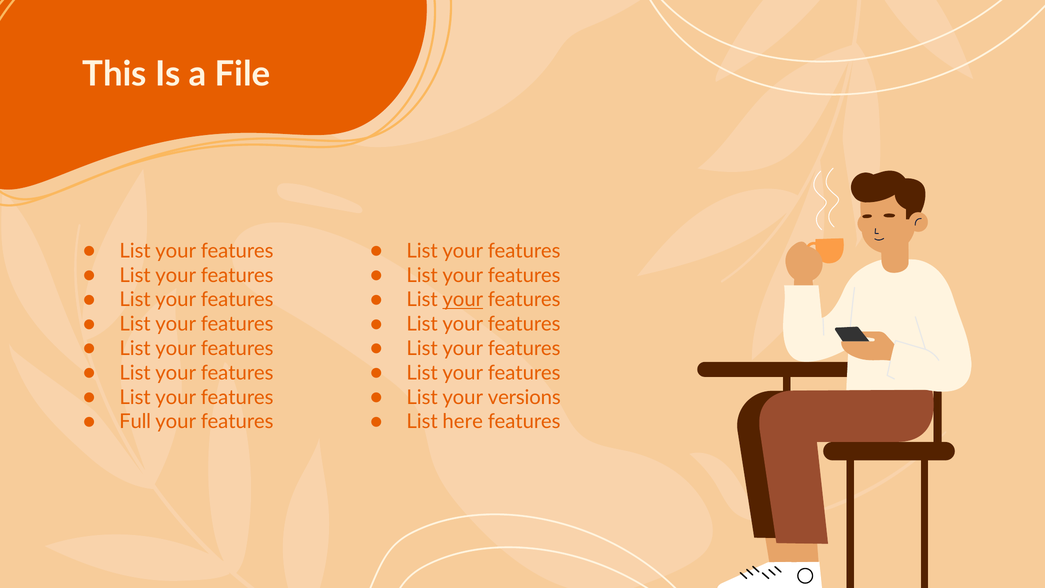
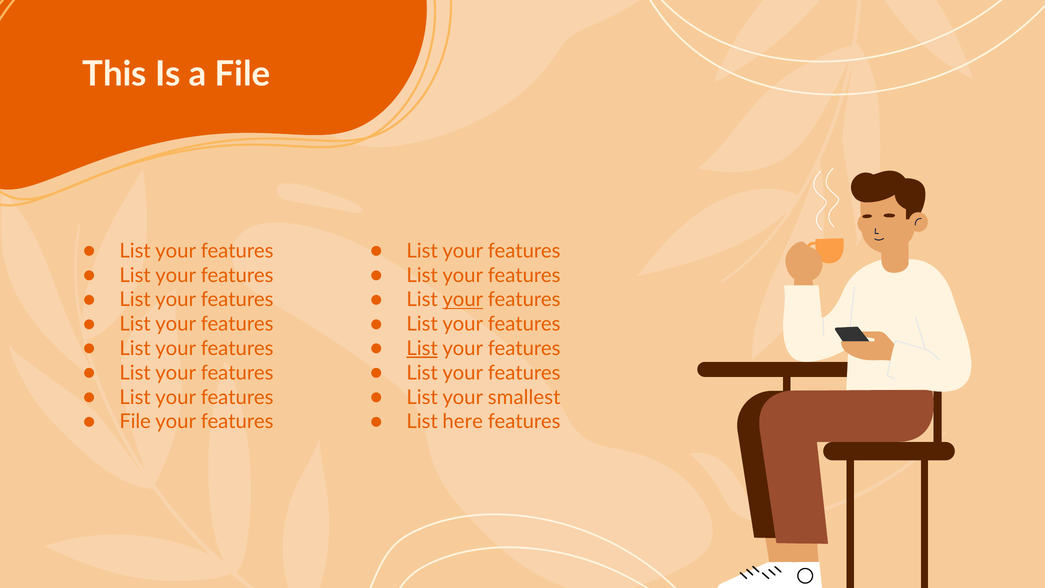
List underline: none -> present (422, 348)
versions: versions -> smallest (524, 397)
Full: Full -> File (135, 422)
